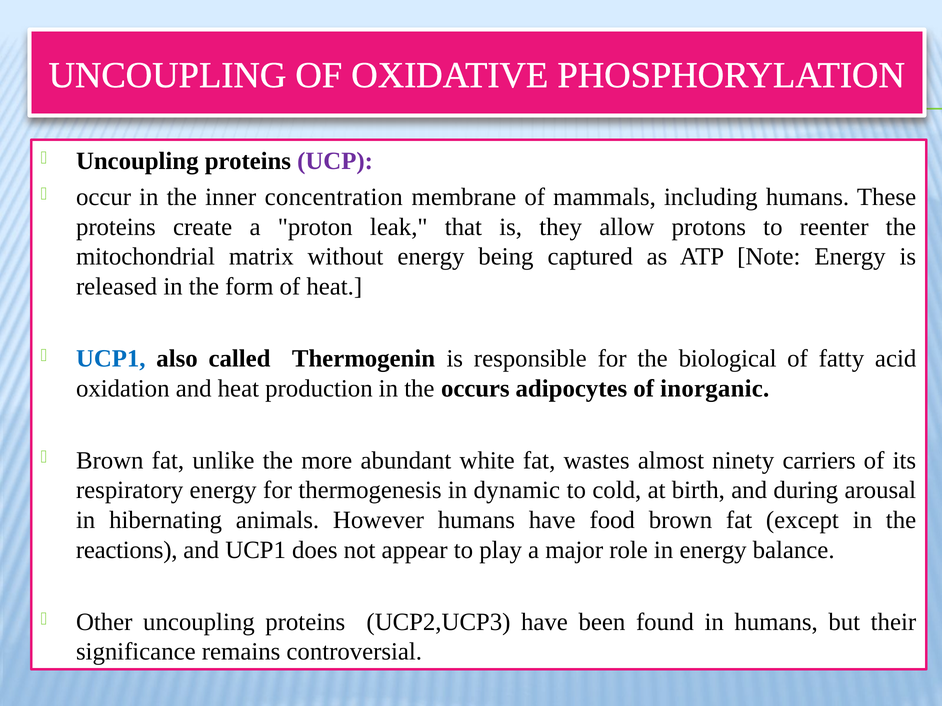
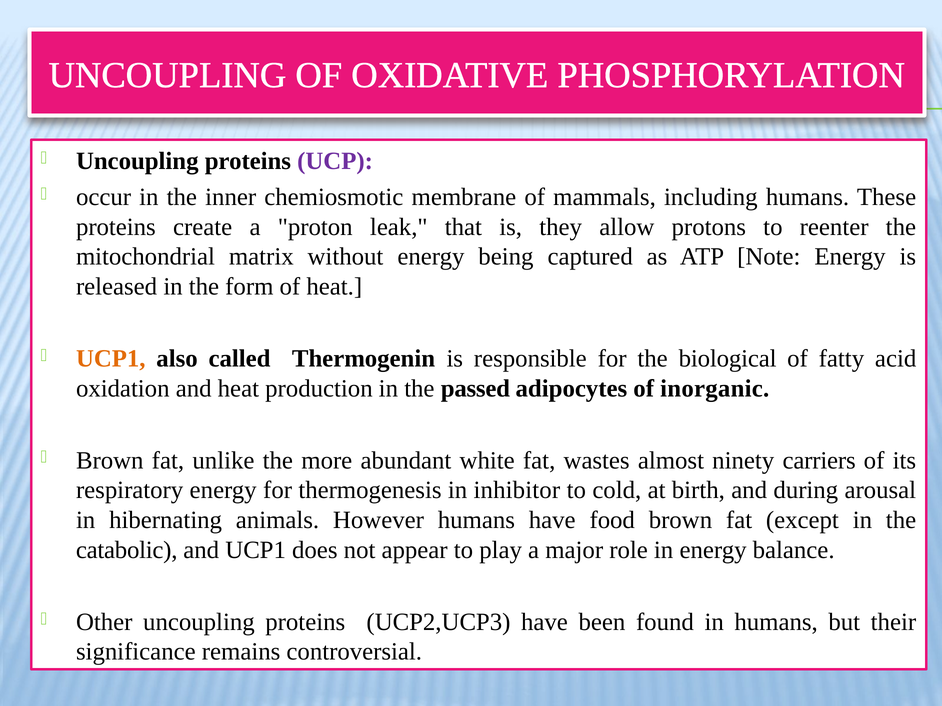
concentration: concentration -> chemiosmotic (334, 197)
UCP1 colour: blue -> orange (111, 359)
occurs: occurs -> passed (475, 389)
dynamic: dynamic -> inhibitor (517, 491)
reactions: reactions -> catabolic (127, 550)
